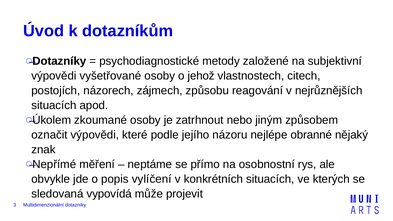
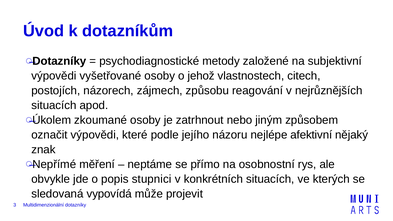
obranné: obranné -> afektivní (311, 135)
vylíčení: vylíčení -> stupnici (152, 179)
